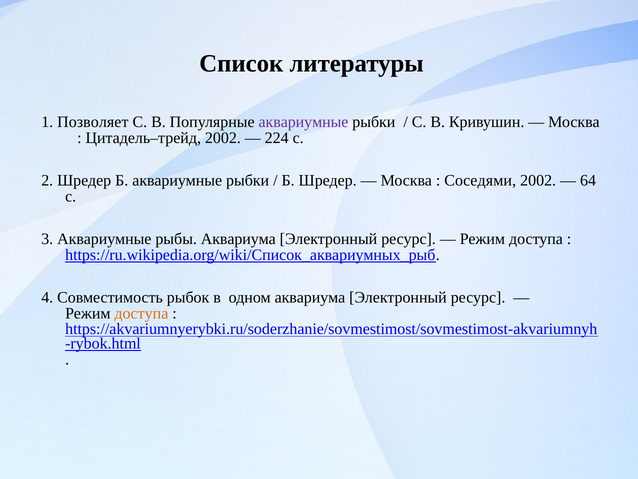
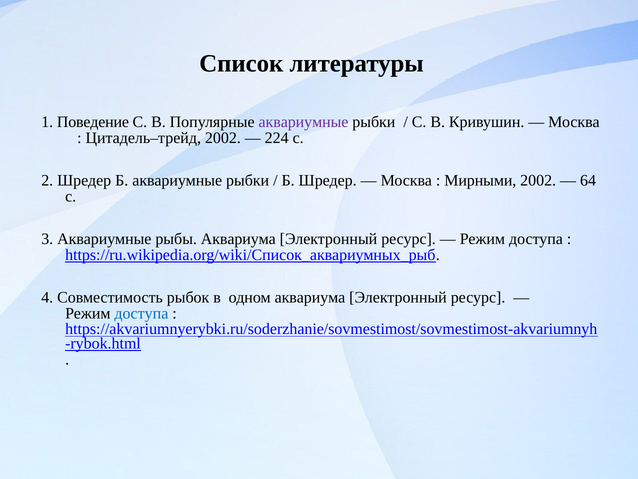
Позволяет: Позволяет -> Поведение (93, 122)
Соседями: Соседями -> Мирными (480, 180)
доступа colour: orange -> blue (141, 313)
